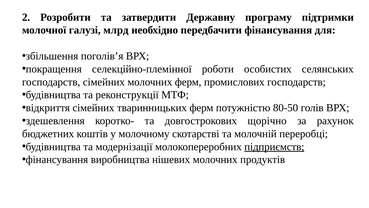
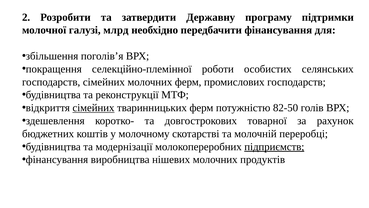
сімейних underline: none -> present (93, 108)
80-50: 80-50 -> 82-50 (286, 108)
щорічно: щорічно -> товарної (267, 121)
